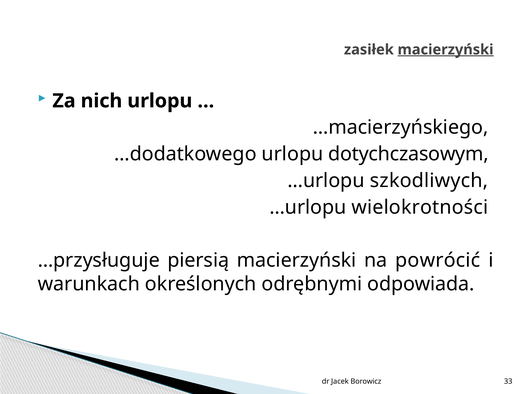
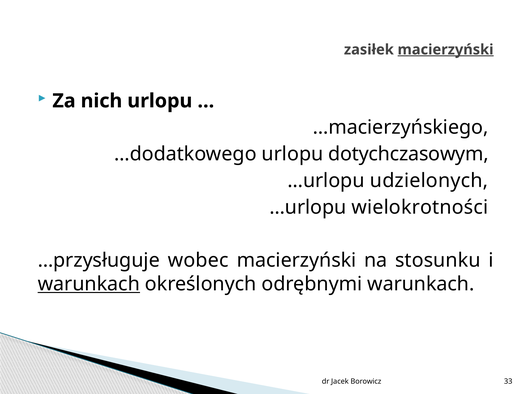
szkodliwych: szkodliwych -> udzielonych (429, 181)
piersią: piersią -> wobec (198, 260)
powrócić: powrócić -> stosunku (438, 260)
warunkach underline: none -> present (89, 284)
odrębnymi odpowiada: odpowiada -> warunkach (421, 284)
